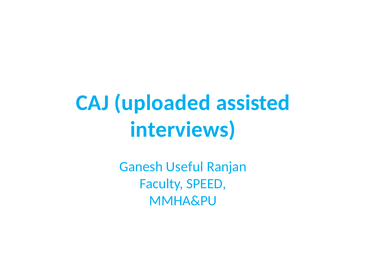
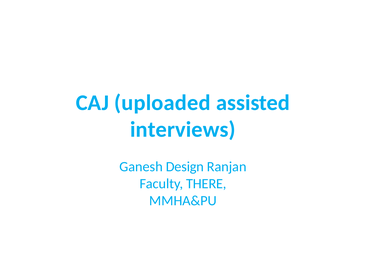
Useful: Useful -> Design (185, 167)
SPEED: SPEED -> THERE (206, 184)
